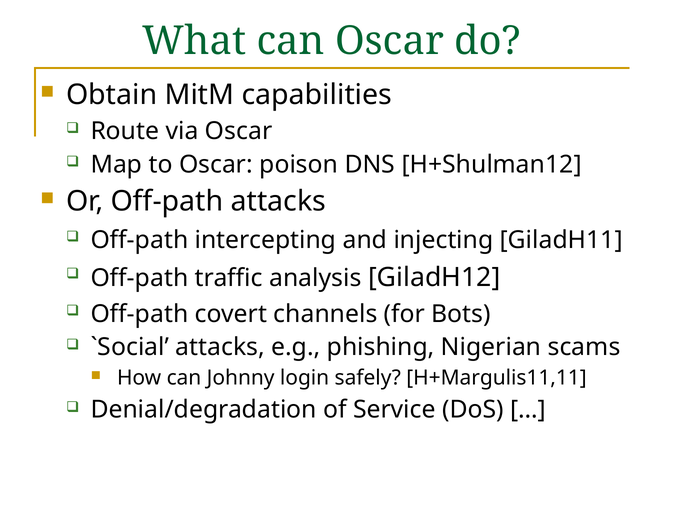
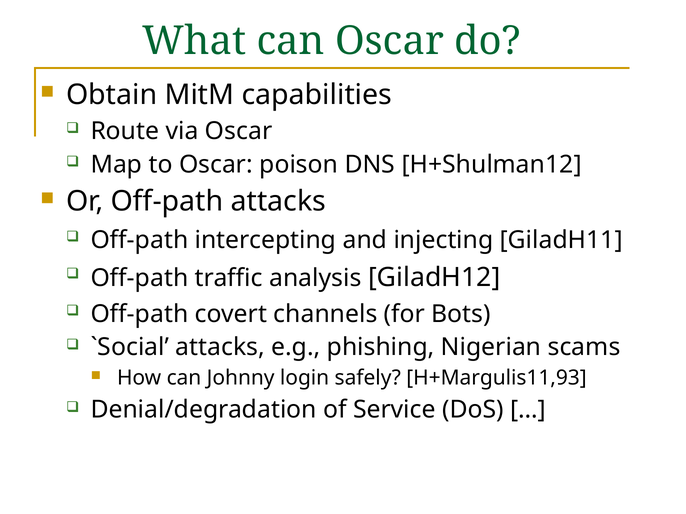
H+Margulis11,11: H+Margulis11,11 -> H+Margulis11,93 (497, 378)
